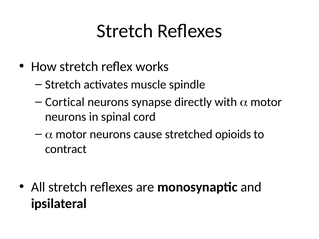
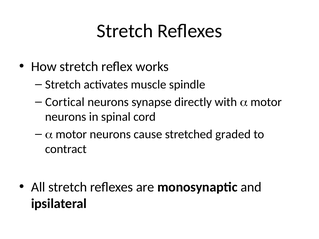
opioids: opioids -> graded (233, 134)
